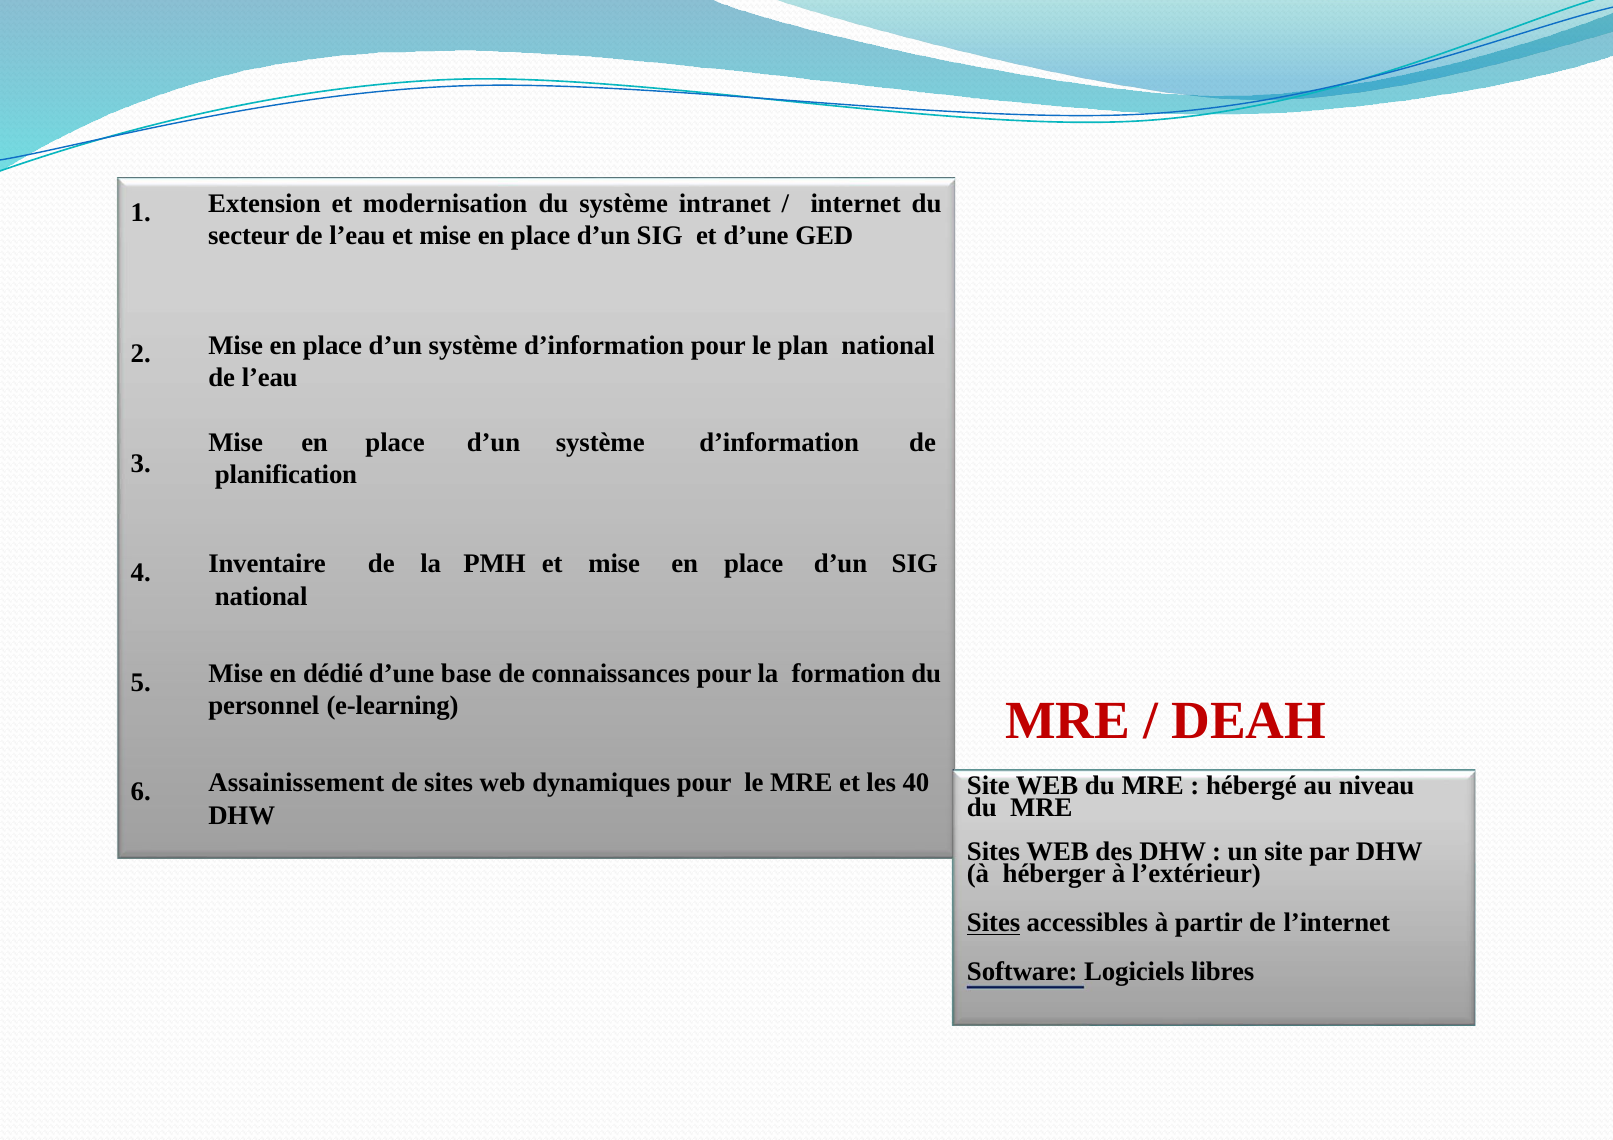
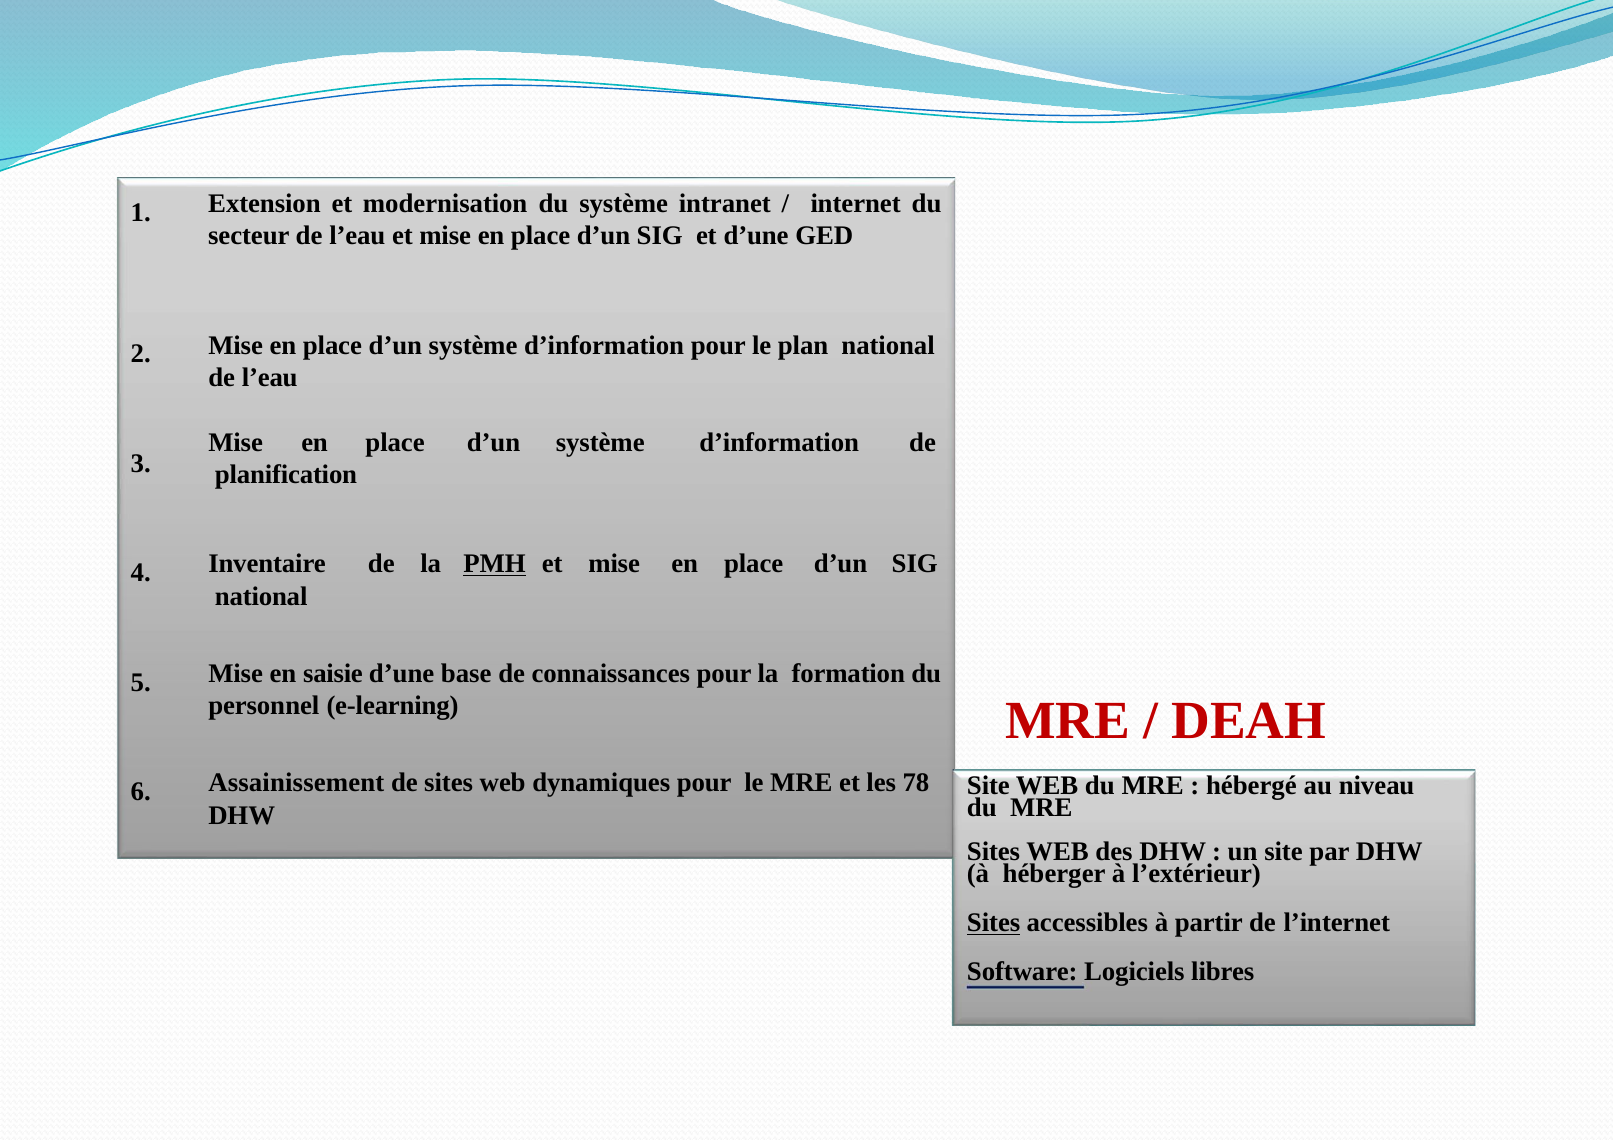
PMH underline: none -> present (495, 564)
dédié: dédié -> saisie (333, 673)
40: 40 -> 78 (916, 783)
